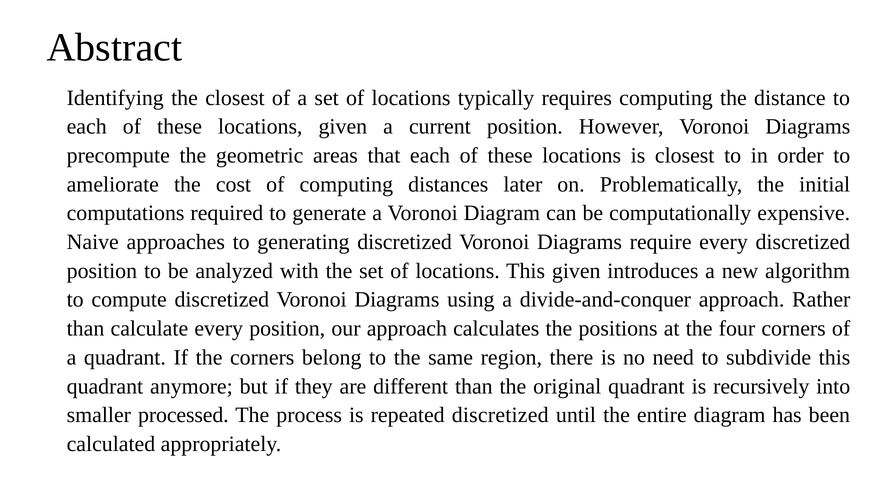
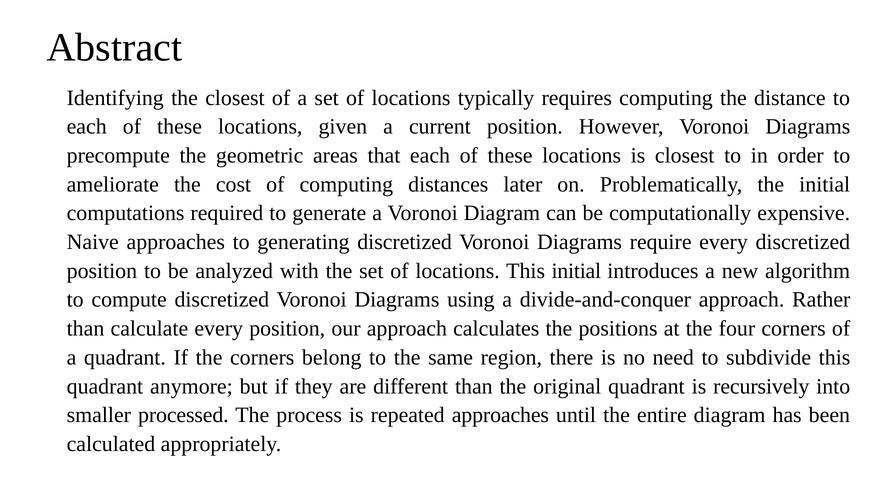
This given: given -> initial (576, 271)
repeated discretized: discretized -> approaches (500, 415)
